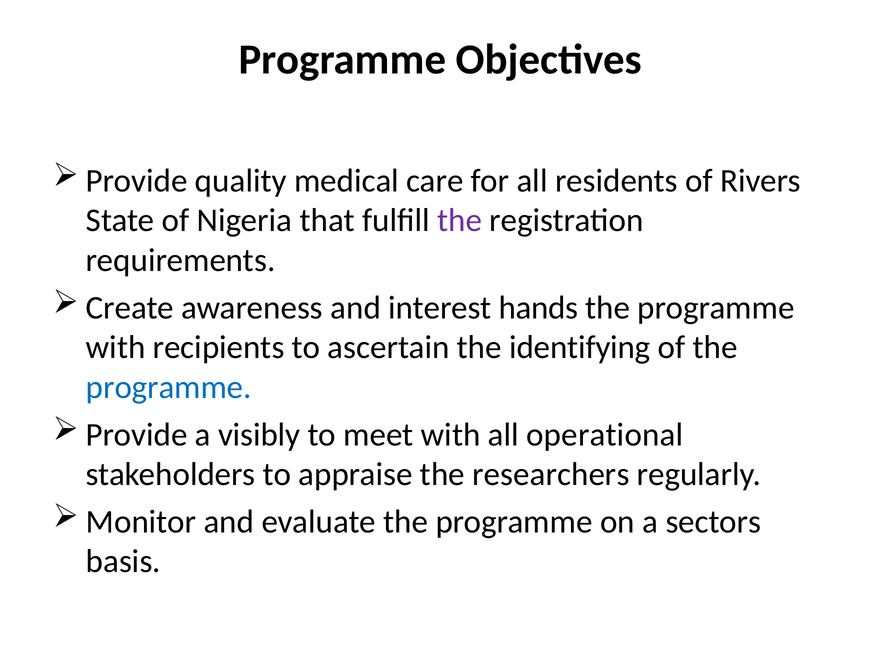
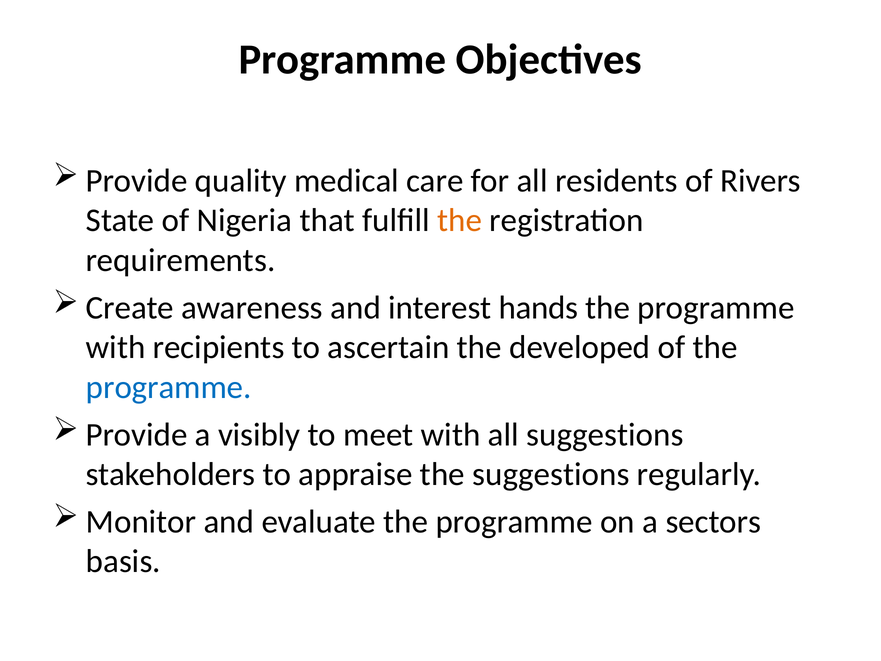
the colour: purple -> orange (460, 220)
identifying: identifying -> developed (580, 347)
all operational: operational -> suggestions (605, 434)
the researchers: researchers -> suggestions (551, 474)
